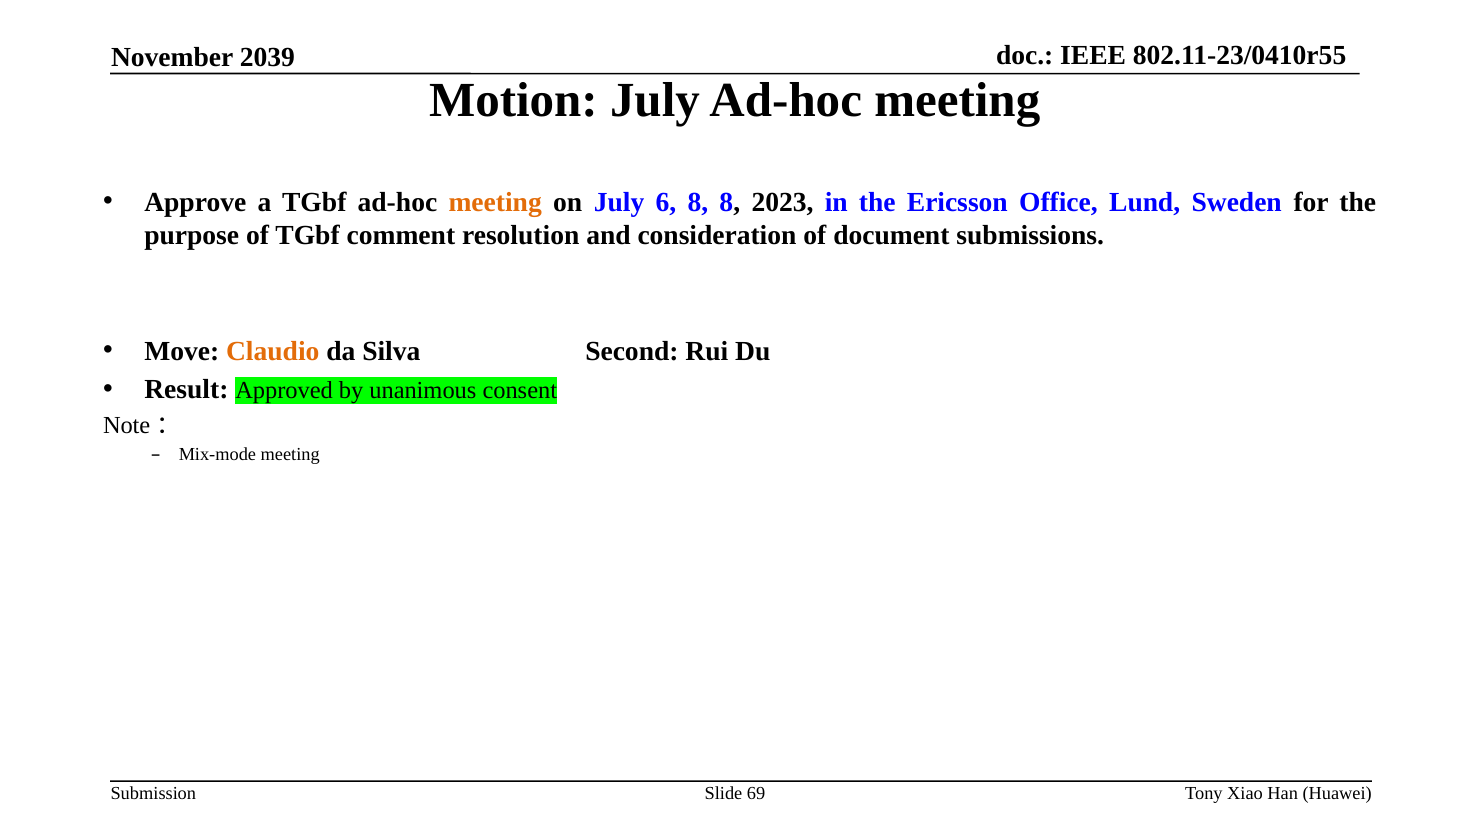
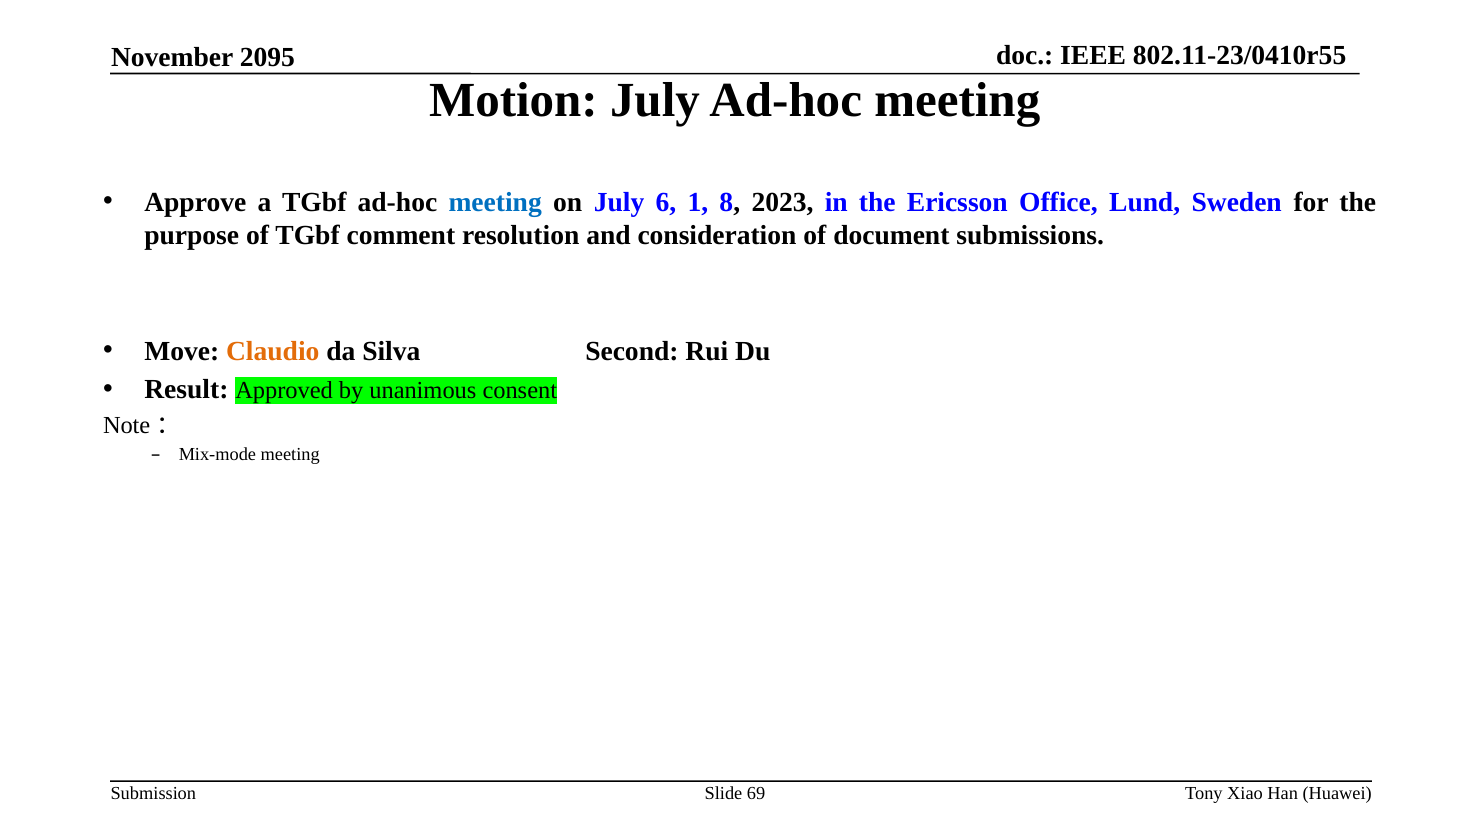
2039: 2039 -> 2095 (267, 57)
meeting colour: orange -> blue (495, 202)
6 8: 8 -> 1 (698, 202)
